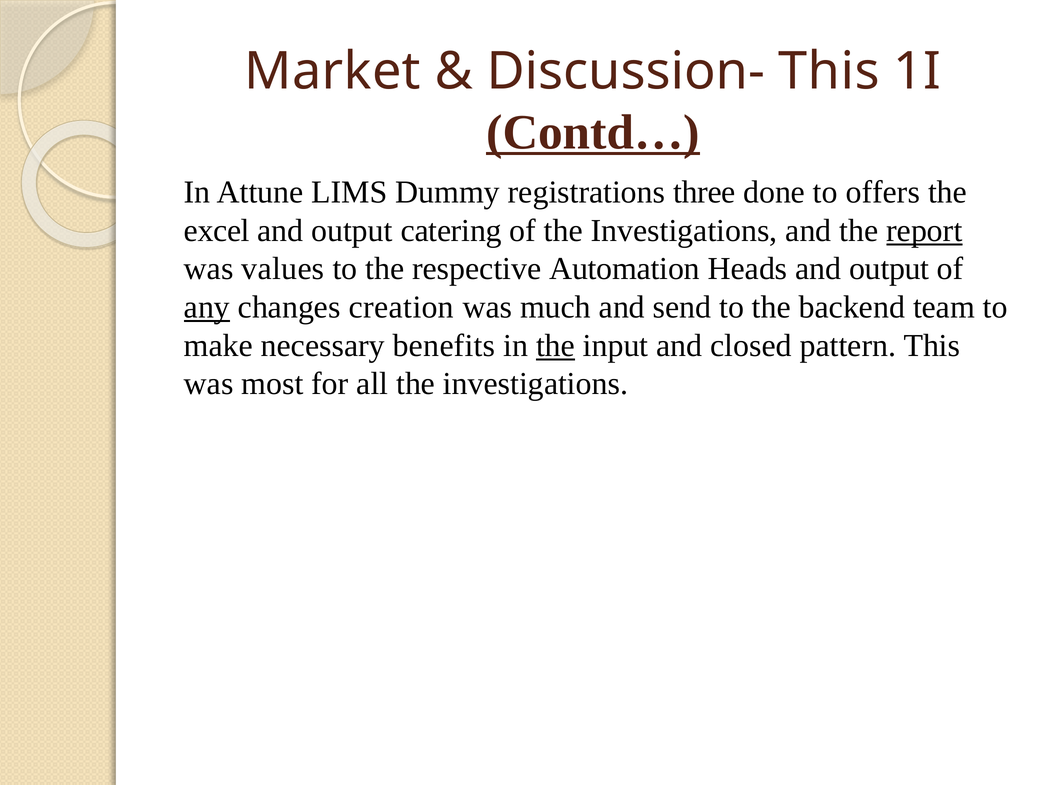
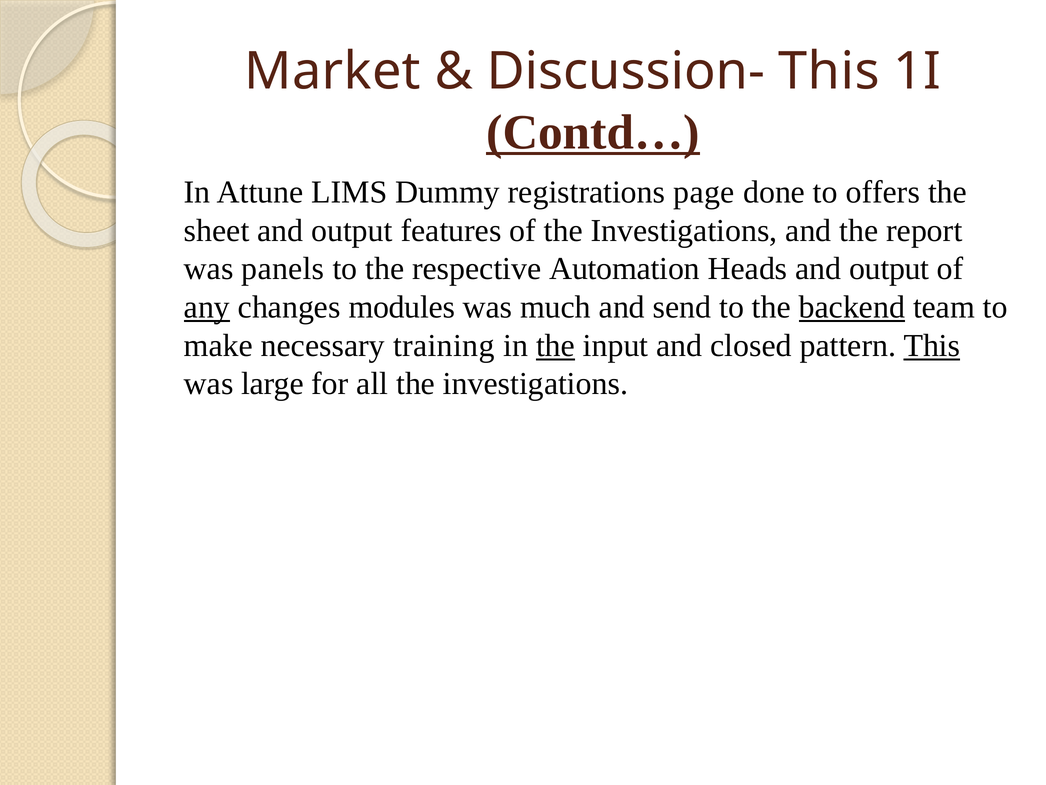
three: three -> page (704, 192)
excel: excel -> sheet (217, 230)
catering: catering -> features (451, 230)
report underline: present -> none (924, 230)
values: values -> panels (283, 269)
creation: creation -> modules (402, 307)
backend underline: none -> present (852, 307)
benefits: benefits -> training (444, 345)
This underline: none -> present (932, 345)
most: most -> large (273, 384)
